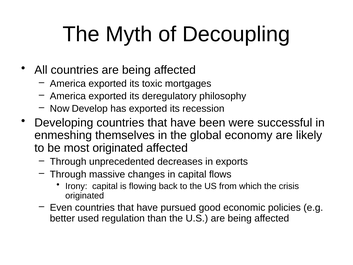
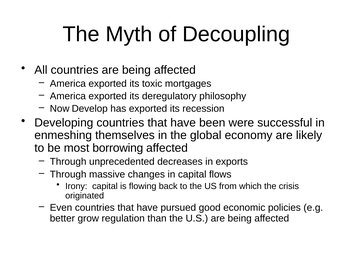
most originated: originated -> borrowing (118, 148)
used: used -> grow (88, 218)
